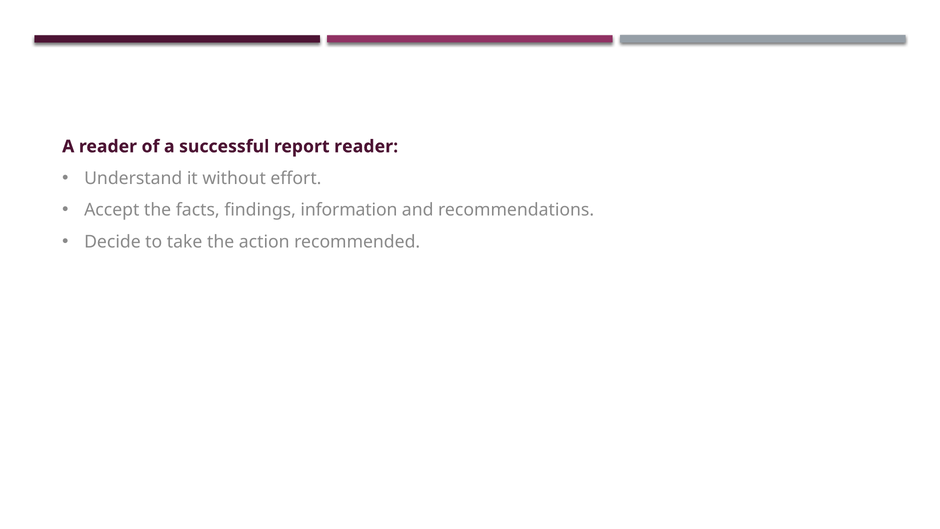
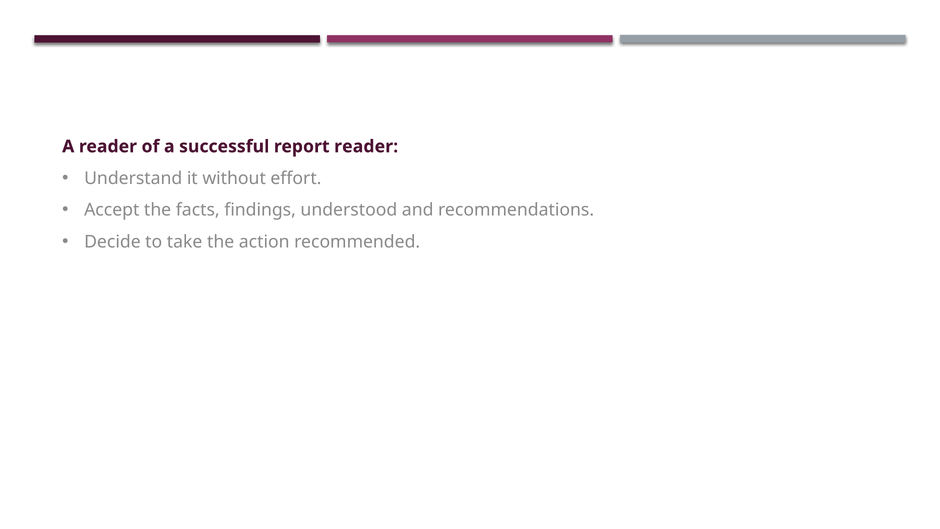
information: information -> understood (349, 210)
